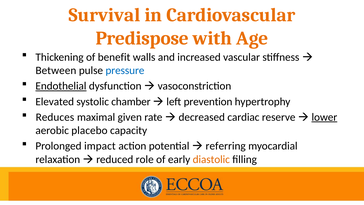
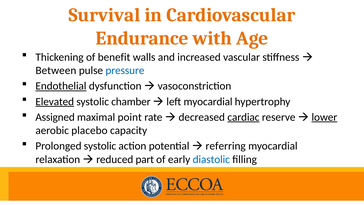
Predispose: Predispose -> Endurance (142, 38)
Elevated underline: none -> present (55, 101)
left prevention: prevention -> myocardial (208, 101)
Reduces: Reduces -> Assigned (55, 117)
given: given -> point (130, 117)
cardiac underline: none -> present (243, 117)
Prolonged impact: impact -> systolic (100, 146)
role: role -> part (145, 159)
diastolic colour: orange -> blue (211, 159)
